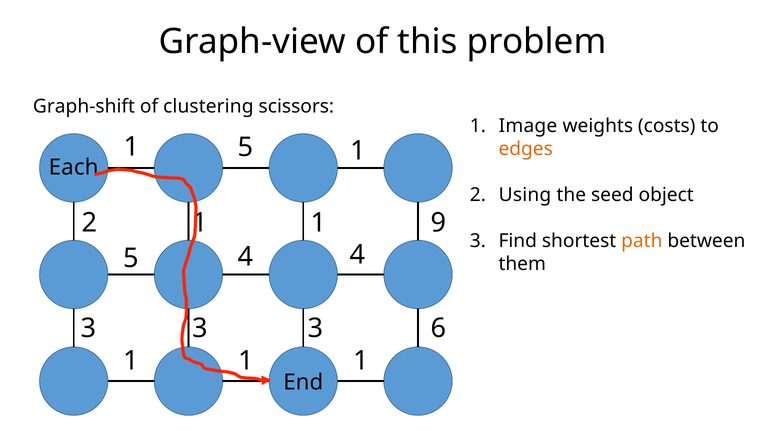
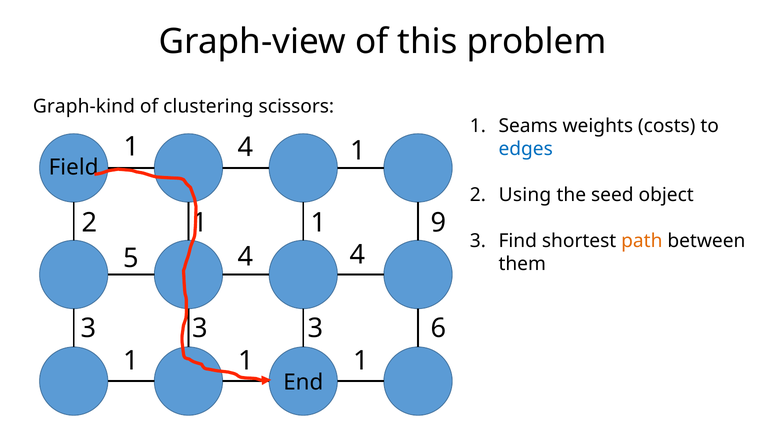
Graph-shift: Graph-shift -> Graph-kind (84, 107)
Image: Image -> Seams (528, 126)
5: 5 -> 4 (245, 147)
edges colour: orange -> blue (526, 149)
Each: Each -> Field (74, 167)
